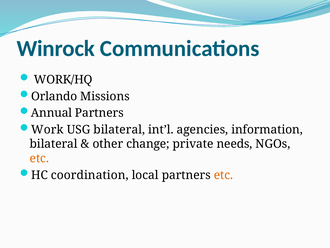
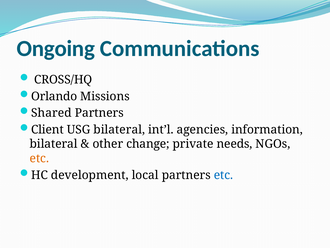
Winrock: Winrock -> Ongoing (56, 48)
WORK/HQ: WORK/HQ -> CROSS/HQ (63, 79)
Annual: Annual -> Shared (51, 113)
Work: Work -> Client (47, 129)
coordination: coordination -> development (90, 175)
etc colour: orange -> blue (223, 175)
